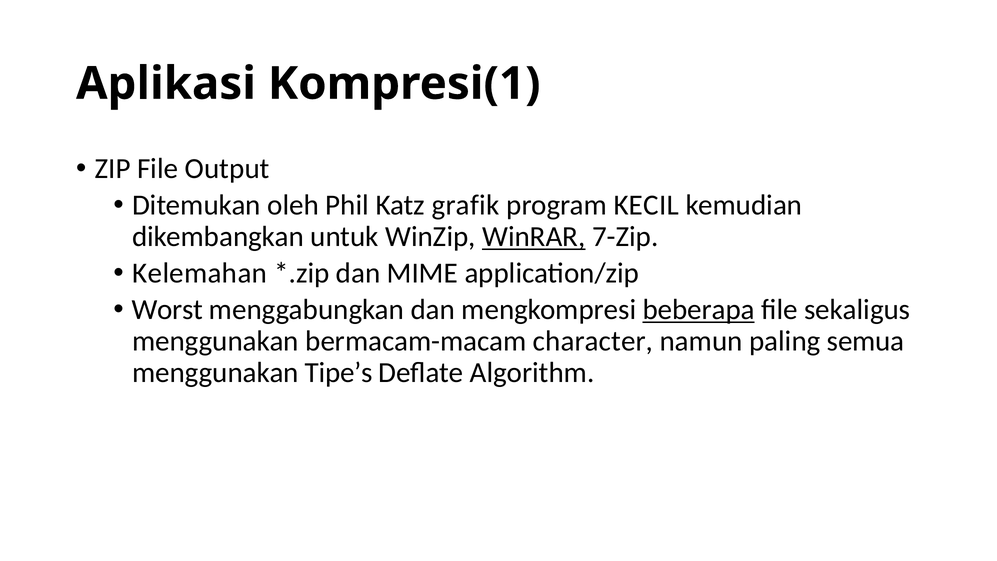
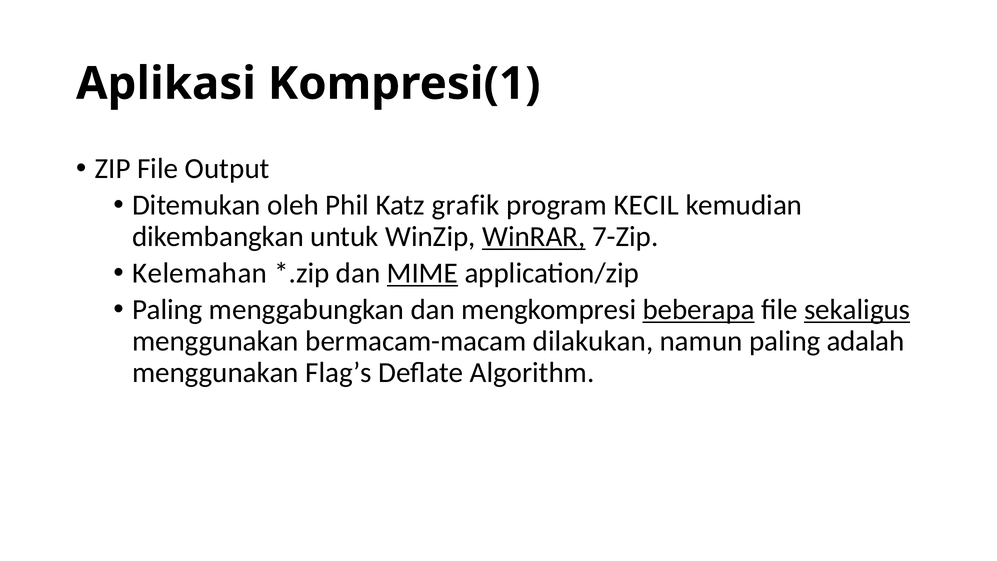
MIME underline: none -> present (422, 273)
Worst: Worst -> Paling (167, 310)
sekaligus underline: none -> present (857, 310)
character: character -> dilakukan (593, 341)
semua: semua -> adalah (866, 341)
Tipe’s: Tipe’s -> Flag’s (339, 373)
